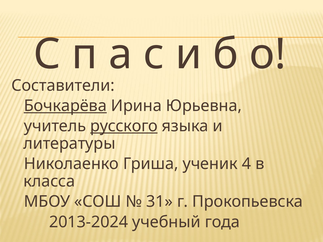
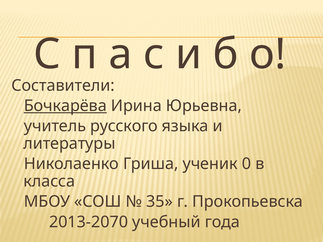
русского underline: present -> none (124, 126)
4: 4 -> 0 (246, 164)
31: 31 -> 35 (160, 202)
2013-2024: 2013-2024 -> 2013-2070 (89, 222)
